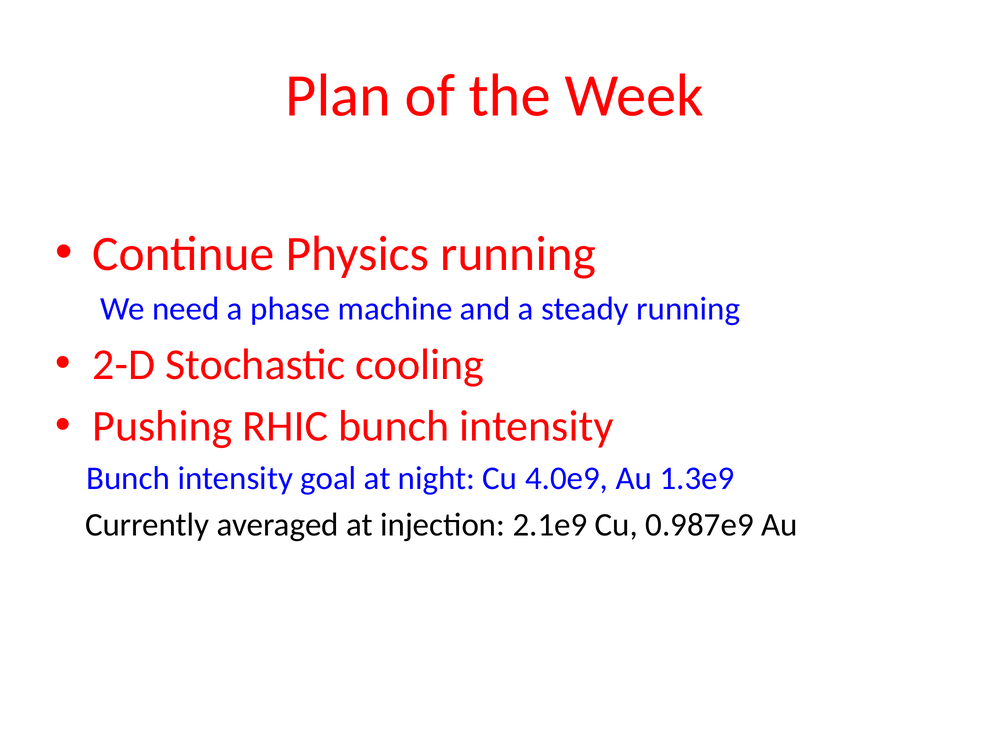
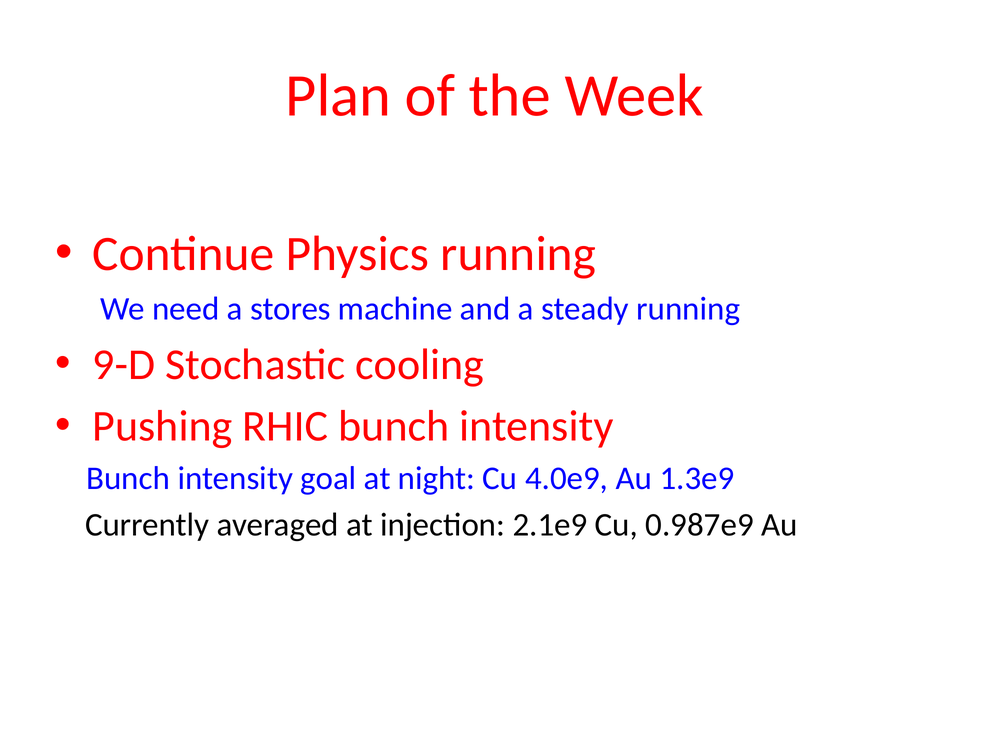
phase: phase -> stores (290, 309)
2-D: 2-D -> 9-D (124, 364)
